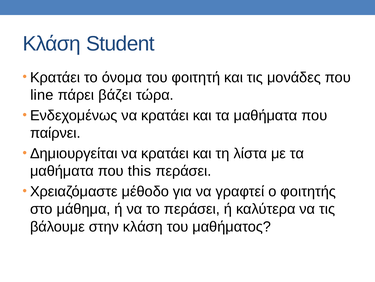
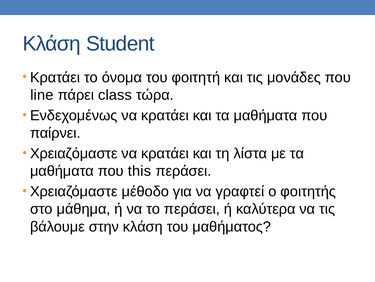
βάζει: βάζει -> class (115, 95)
Δημιουργείται: Δημιουργείται -> Χρειαζόμαστε (74, 153)
